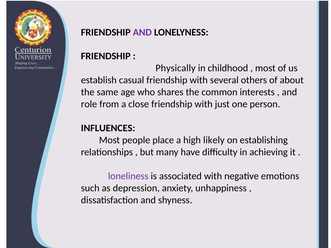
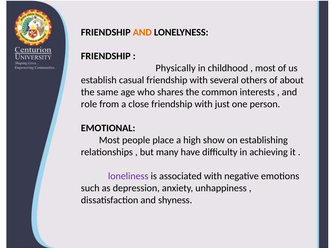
AND colour: purple -> orange (142, 32)
INFLUENCES: INFLUENCES -> EMOTIONAL (108, 128)
likely: likely -> show (214, 140)
